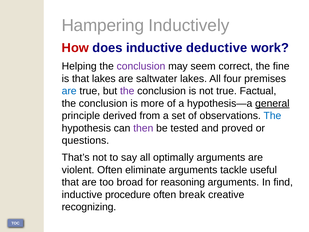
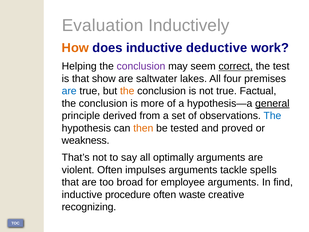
Hampering: Hampering -> Evaluation (103, 25)
How colour: red -> orange (75, 48)
correct underline: none -> present (236, 66)
fine: fine -> test (281, 66)
that lakes: lakes -> show (104, 79)
the colour: purple -> orange (127, 91)
then colour: purple -> orange (143, 128)
questions: questions -> weakness (86, 140)
eliminate: eliminate -> impulses (146, 170)
useful: useful -> spells (263, 170)
reasoning: reasoning -> employee (183, 182)
break: break -> waste (192, 194)
